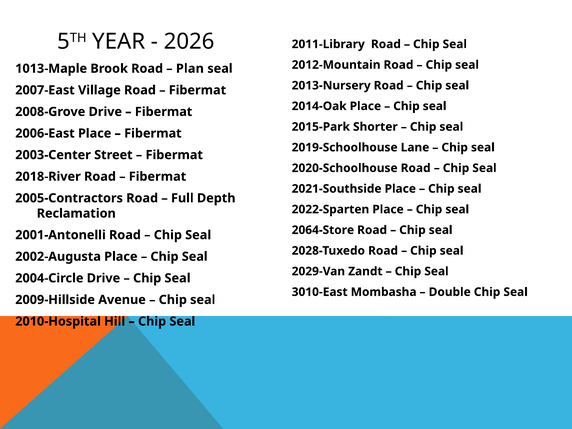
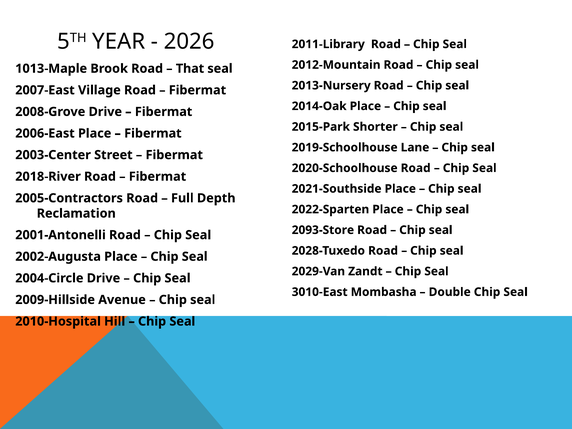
Plan: Plan -> That (190, 69)
2064-Store: 2064-Store -> 2093-Store (323, 230)
